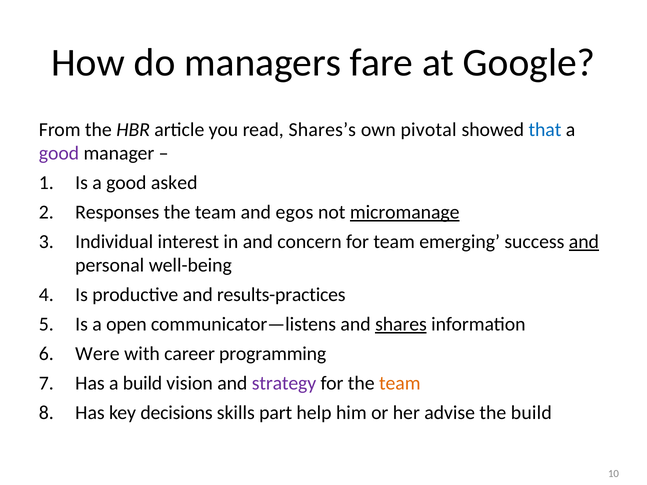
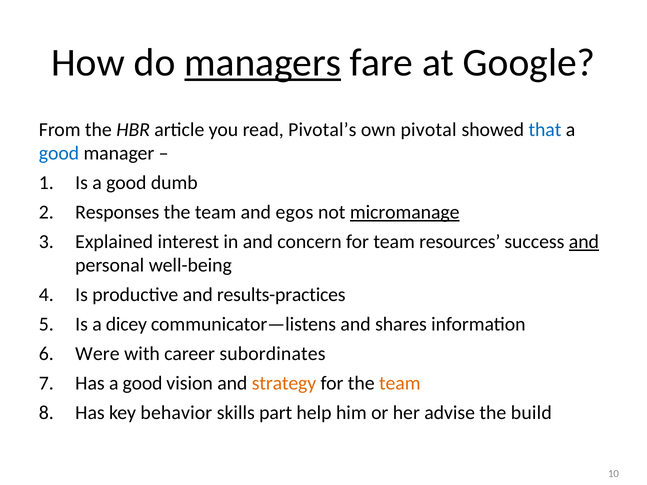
managers underline: none -> present (263, 63)
Shares’s: Shares’s -> Pivotal’s (322, 130)
good colour: purple -> blue (59, 153)
asked: asked -> dumb (174, 183)
Individual: Individual -> Explained (114, 242)
emerging: emerging -> resources (460, 242)
open: open -> dicey (126, 324)
shares underline: present -> none (401, 324)
programming: programming -> subordinates (272, 354)
Has a build: build -> good (143, 383)
strategy colour: purple -> orange (284, 383)
decisions: decisions -> behavior (176, 413)
